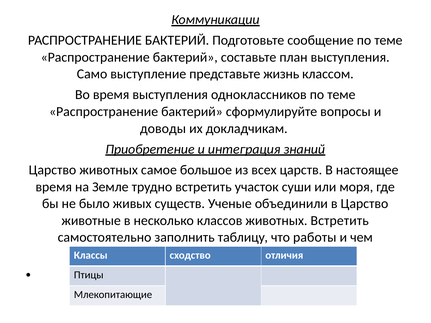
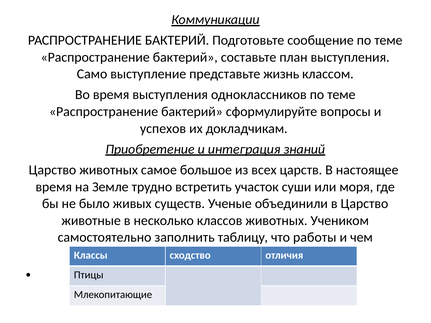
доводы: доводы -> успехов (163, 129)
животных Встретить: Встретить -> Учеником (340, 221)
